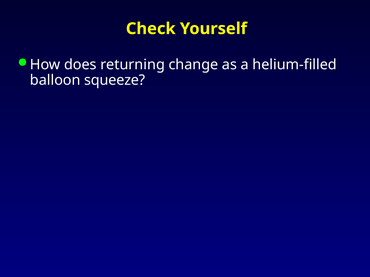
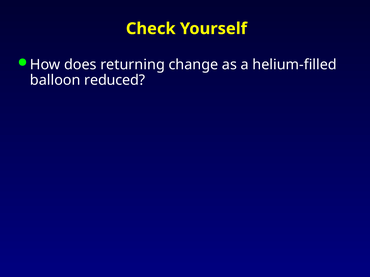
squeeze: squeeze -> reduced (115, 80)
